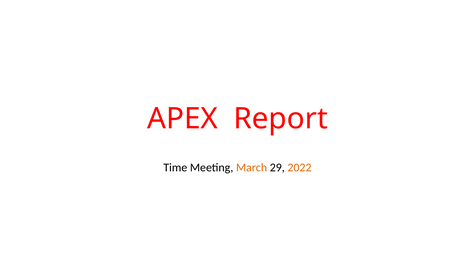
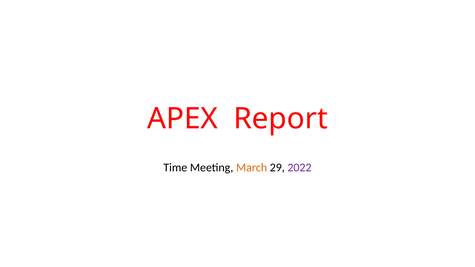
2022 colour: orange -> purple (299, 168)
